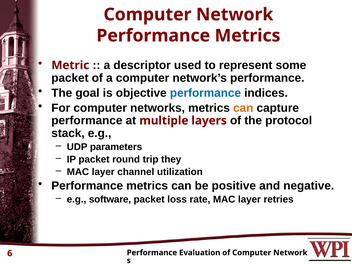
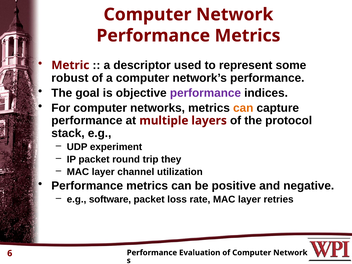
packet: packet -> robust (70, 78)
performance colour: blue -> purple (205, 93)
parameters: parameters -> experiment (116, 147)
